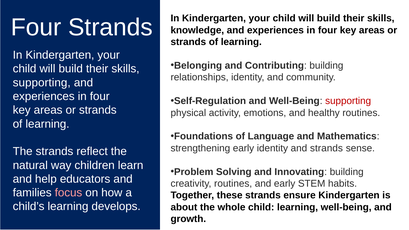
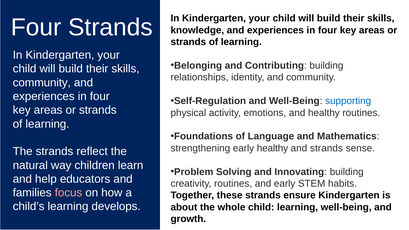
supporting: supporting -> community (42, 83)
supporting colour: red -> blue (348, 101)
early identity: identity -> healthy (272, 148)
